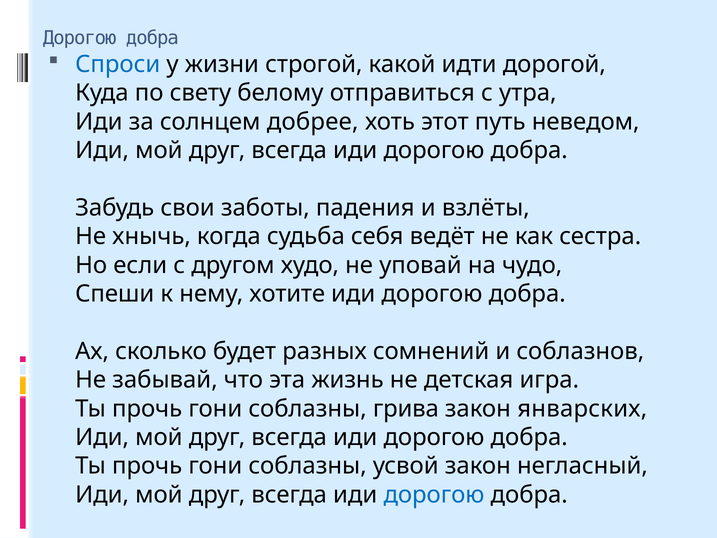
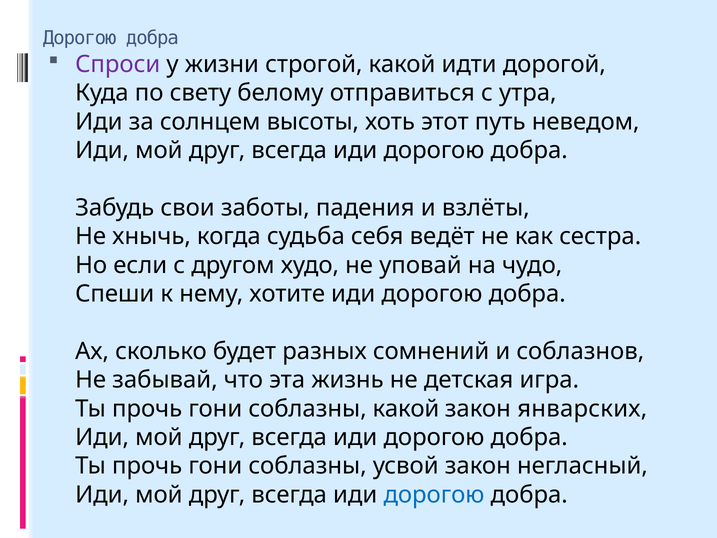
Спроси colour: blue -> purple (118, 64)
добрее: добрее -> высоты (313, 122)
соблазны грива: грива -> какой (406, 409)
